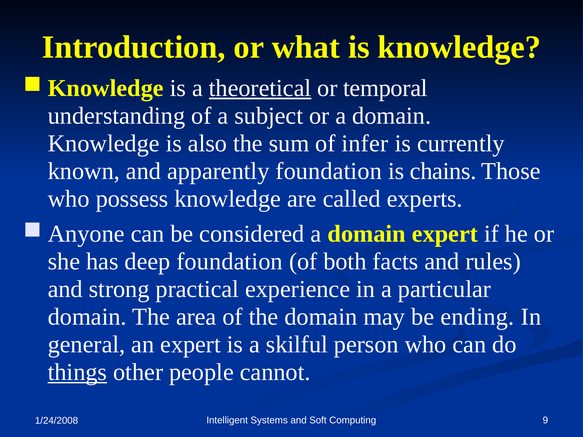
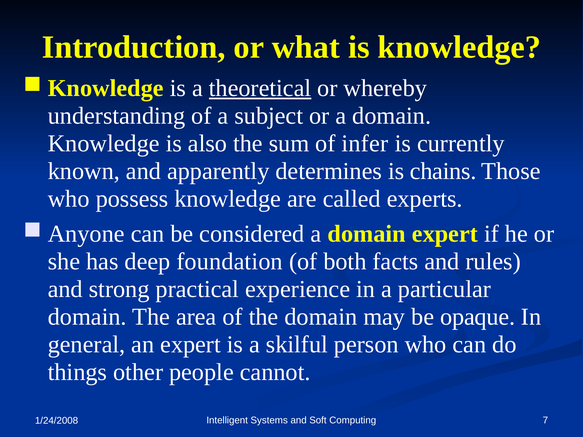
temporal: temporal -> whereby (385, 88)
apparently foundation: foundation -> determines (329, 171)
ending: ending -> opaque (478, 317)
things underline: present -> none (77, 372)
9: 9 -> 7 (545, 421)
